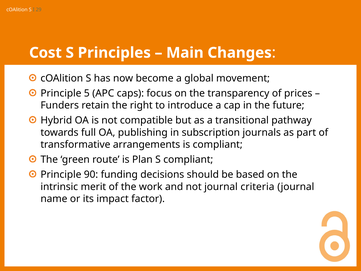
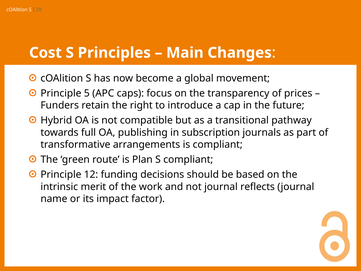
90: 90 -> 12 (91, 174)
criteria: criteria -> reflects (258, 187)
